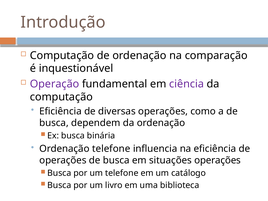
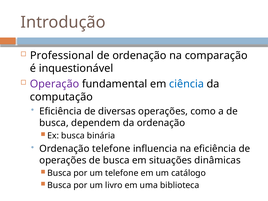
Computação: Computação -> Professional (62, 55)
ciência colour: purple -> blue (187, 84)
situações operações: operações -> dinâmicas (217, 160)
